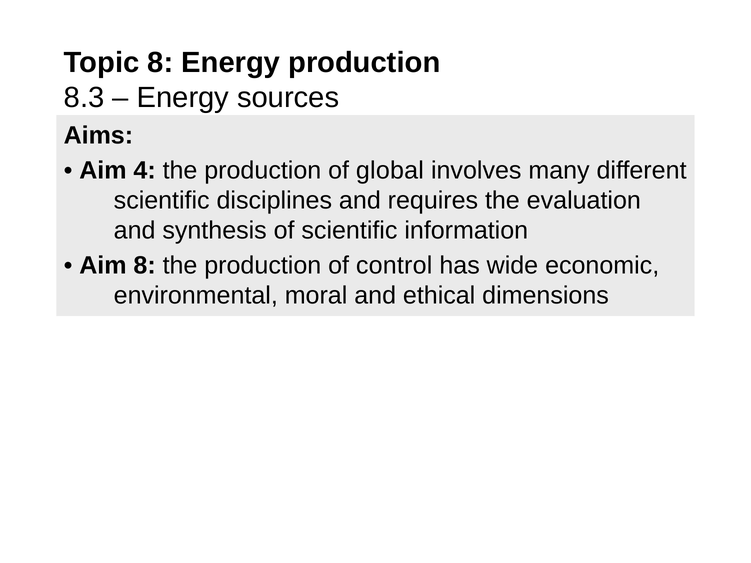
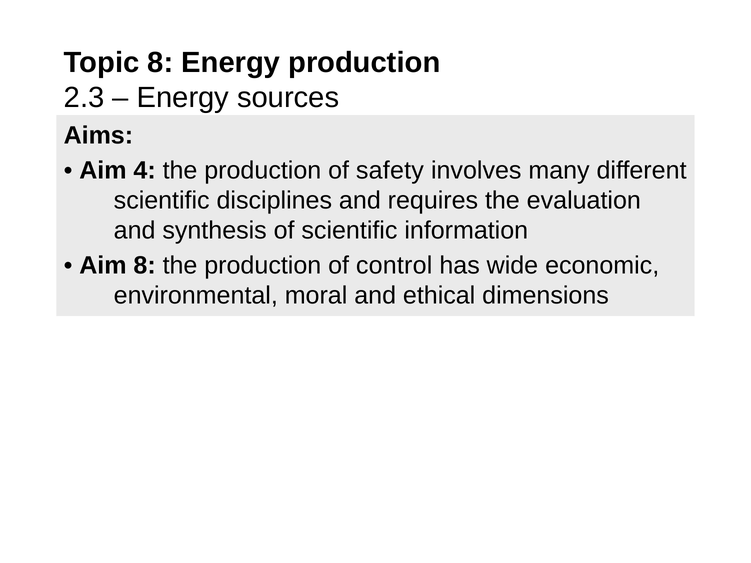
8.3: 8.3 -> 2.3 (84, 98)
global: global -> safety (390, 171)
